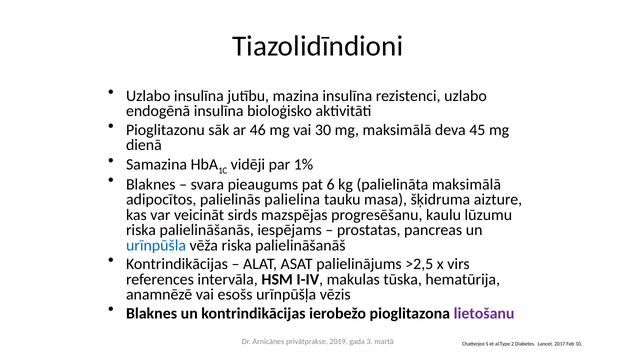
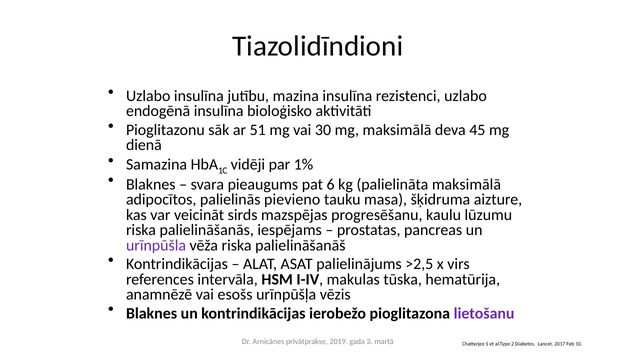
46: 46 -> 51 (258, 130)
palielina: palielina -> pievieno (292, 199)
urīnpūšla colour: blue -> purple (156, 245)
